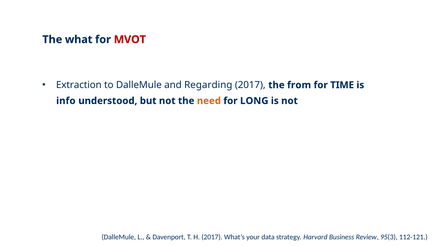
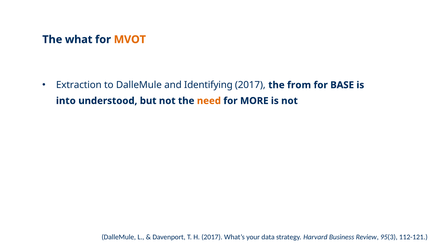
MVOT colour: red -> orange (130, 40)
Regarding: Regarding -> Identifying (208, 85)
TIME: TIME -> BASE (342, 85)
info: info -> into (66, 101)
LONG: LONG -> MORE (254, 101)
